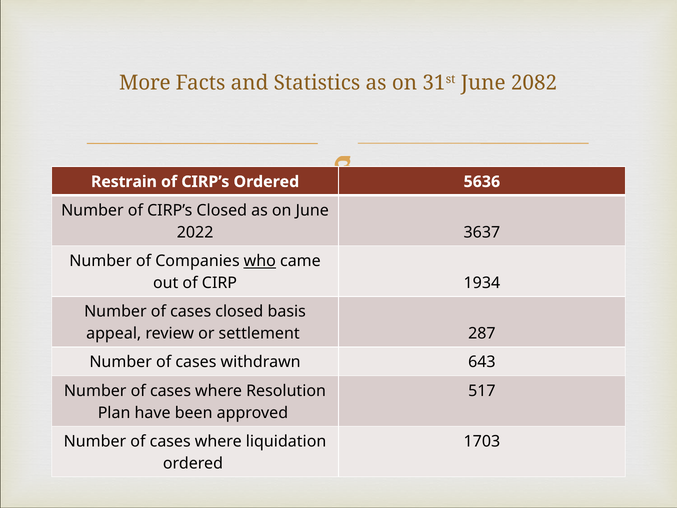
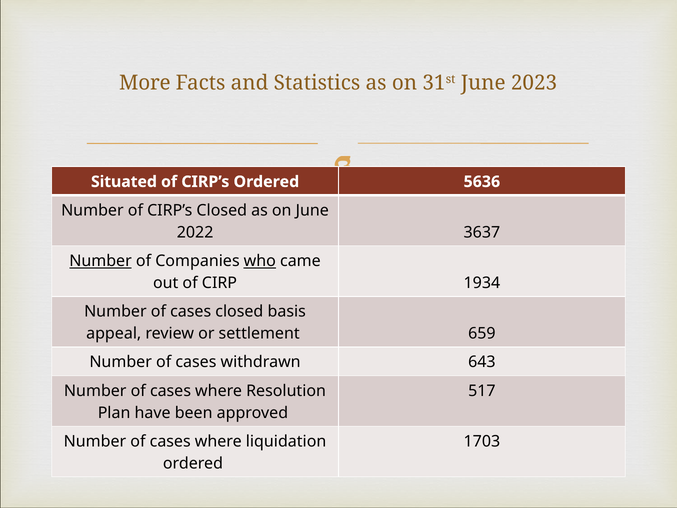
2082: 2082 -> 2023 (534, 83)
Restrain: Restrain -> Situated (124, 182)
Number underline: none -> present (101, 261)
287: 287 -> 659 (482, 333)
